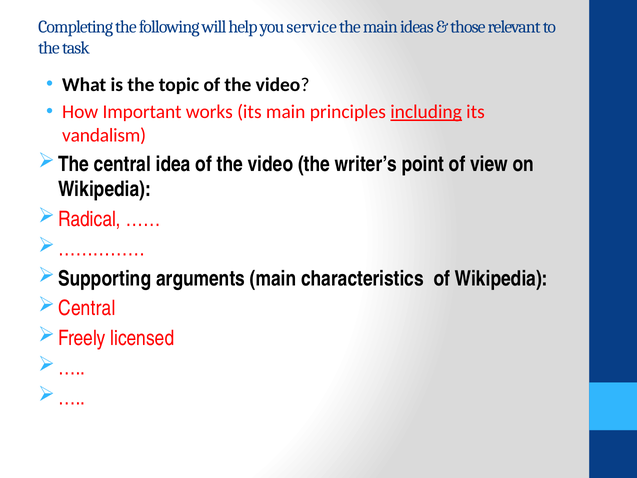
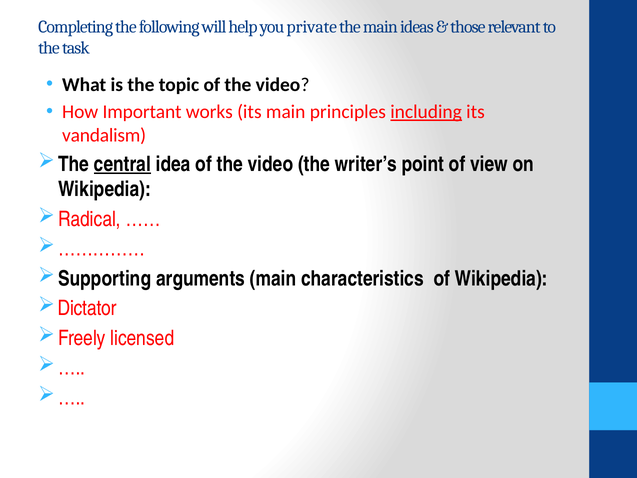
service: service -> private (312, 27)
central underline: none -> present (122, 164)
Central: Central -> Dictator (87, 308)
